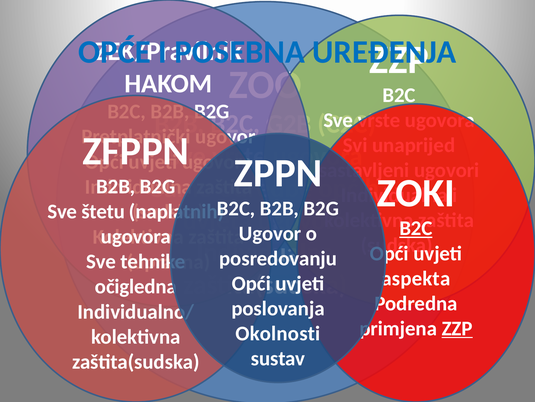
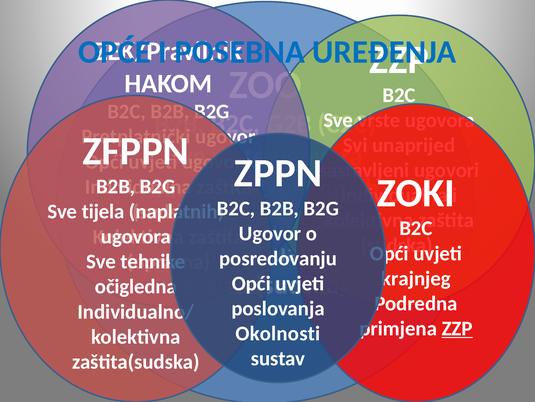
štetu: štetu -> tijela (103, 211)
B2C underline: present -> none (416, 228)
aspekta: aspekta -> krajnjeg (416, 278)
